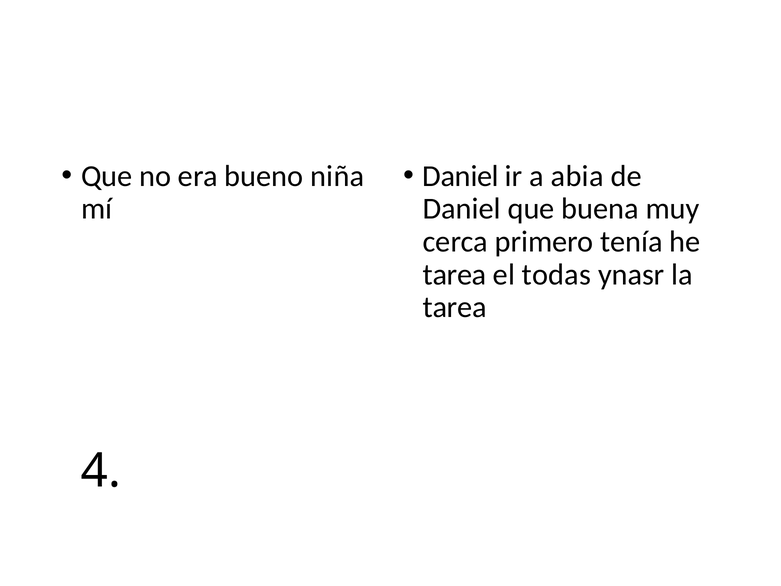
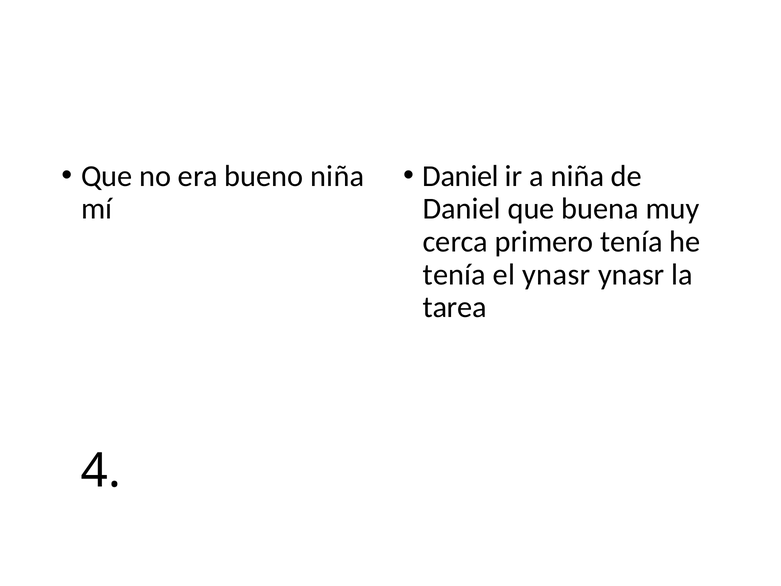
a abia: abia -> niña (577, 176)
tarea: tarea -> tenía (454, 274)
el todas: todas -> ynasr (556, 274)
